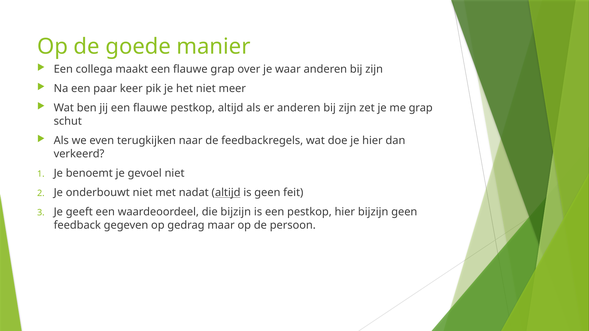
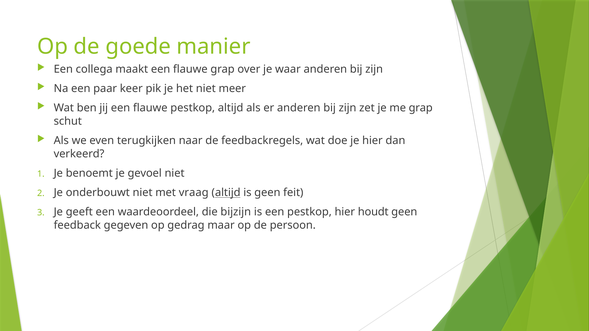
nadat: nadat -> vraag (194, 193)
hier bijzijn: bijzijn -> houdt (373, 212)
